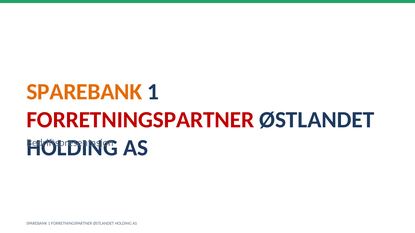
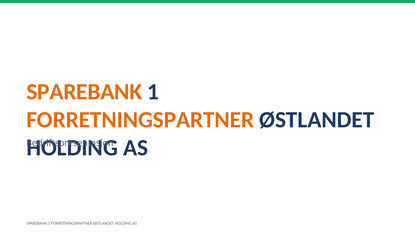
FORRETNINGSPARTNER colour: red -> orange (140, 120)
